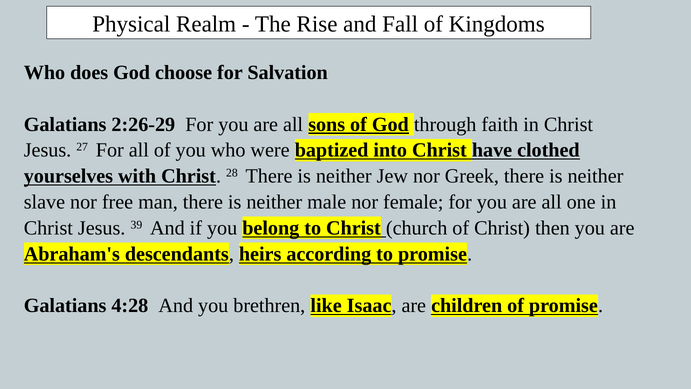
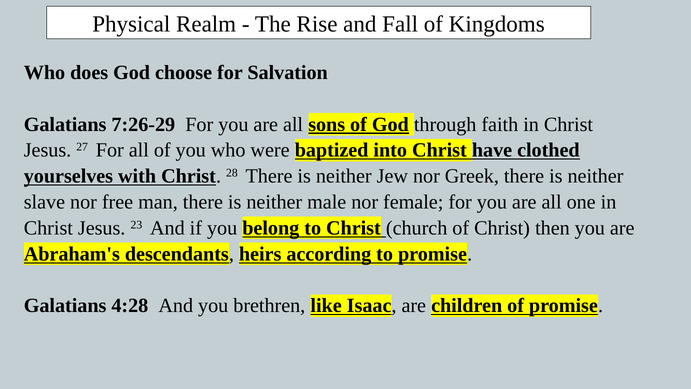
2:26-29: 2:26-29 -> 7:26-29 (143, 124)
39: 39 -> 23 (136, 225)
